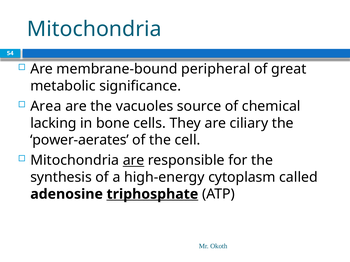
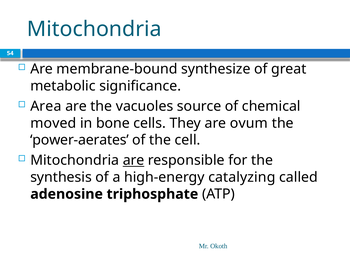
peripheral: peripheral -> synthesize (216, 69)
lacking: lacking -> moved (53, 123)
ciliary: ciliary -> ovum (249, 123)
cytoplasm: cytoplasm -> catalyzing (242, 178)
triphosphate underline: present -> none (152, 194)
